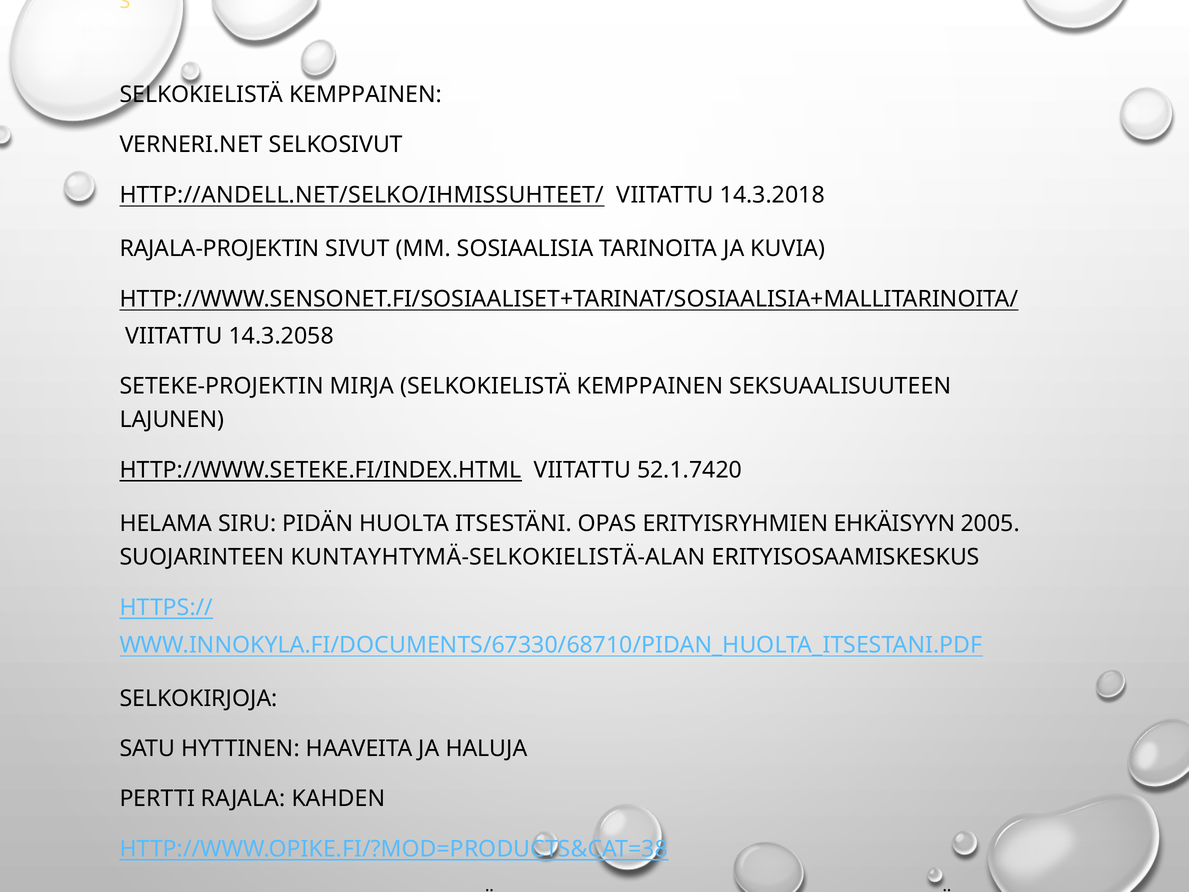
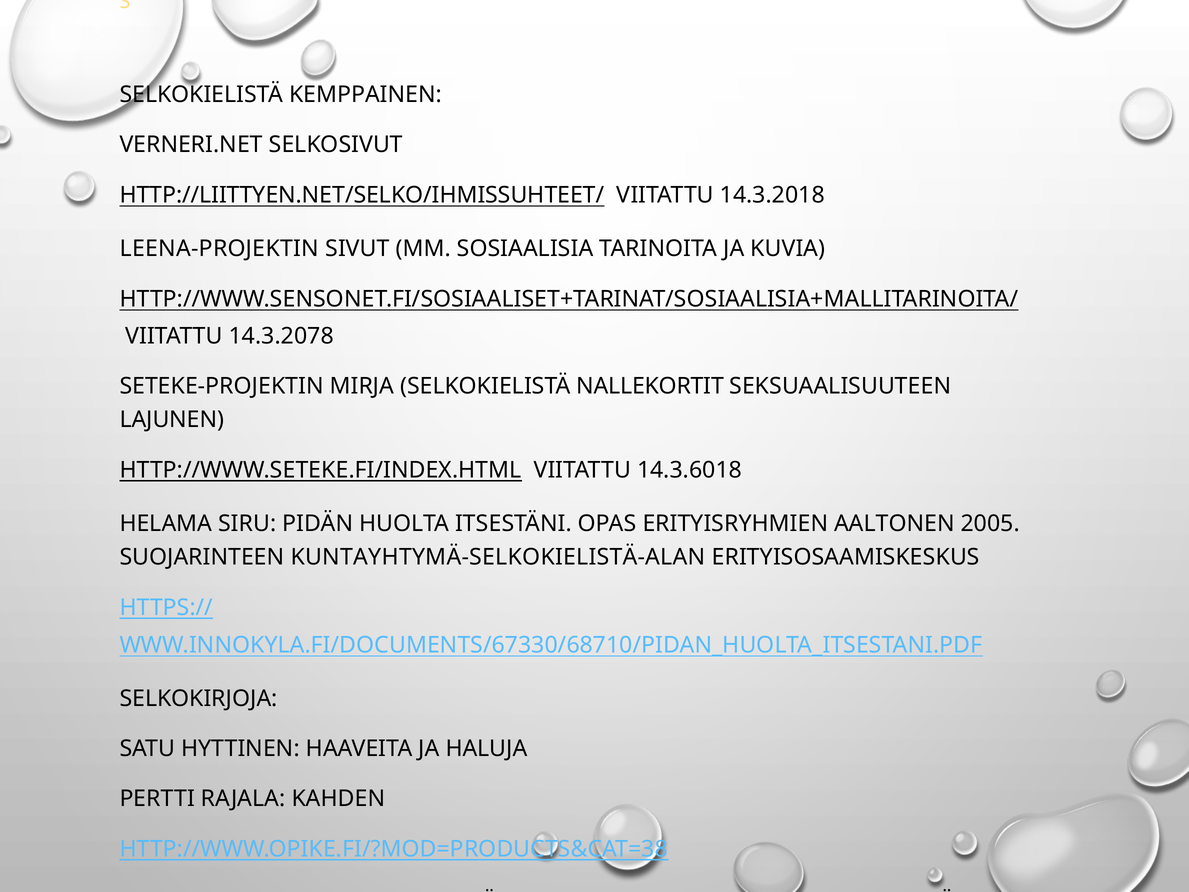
HTTP://ANDELL.NET/SELKO/IHMISSUHTEET/: HTTP://ANDELL.NET/SELKO/IHMISSUHTEET/ -> HTTP://LIITTYEN.NET/SELKO/IHMISSUHTEET/ (362, 195)
RAJALA-PROJEKTIN: RAJALA-PROJEKTIN -> LEENA-PROJEKTIN (219, 249)
14.3.2058: 14.3.2058 -> 14.3.2078 (281, 336)
KEMPPAINEN: KEMPPAINEN -> NALLEKORTIT (650, 386)
52.1.7420: 52.1.7420 -> 14.3.6018 (690, 470)
EHKÄISYYN: EHKÄISYYN -> AALTONEN (894, 523)
